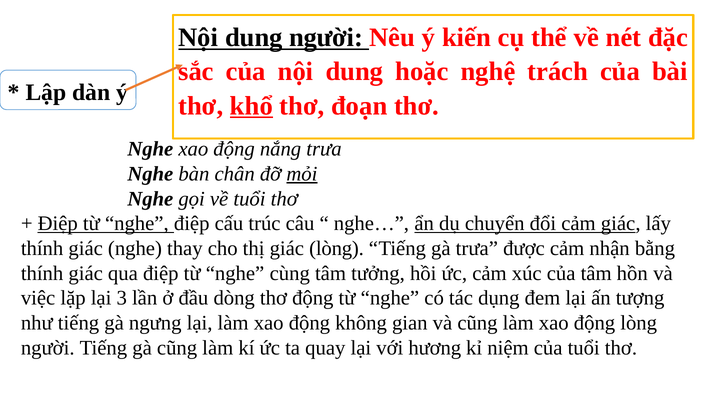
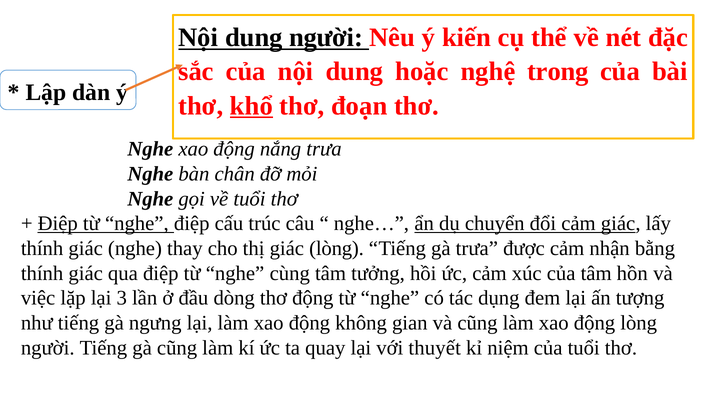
trách: trách -> trong (558, 72)
mỏi underline: present -> none (302, 174)
hương: hương -> thuyết (435, 348)
